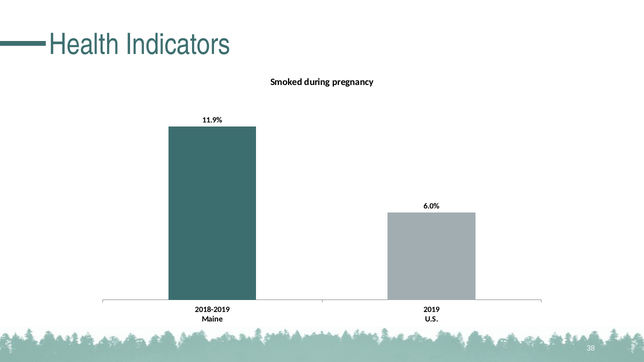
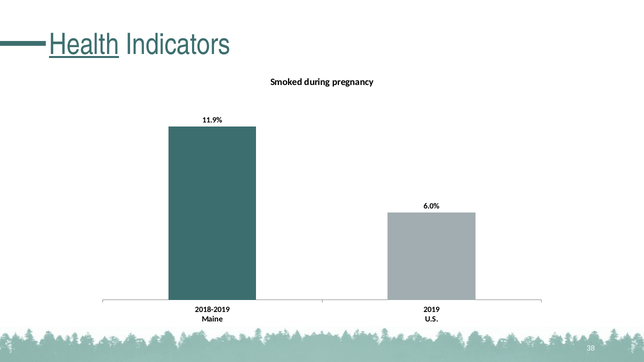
Health underline: none -> present (84, 44)
